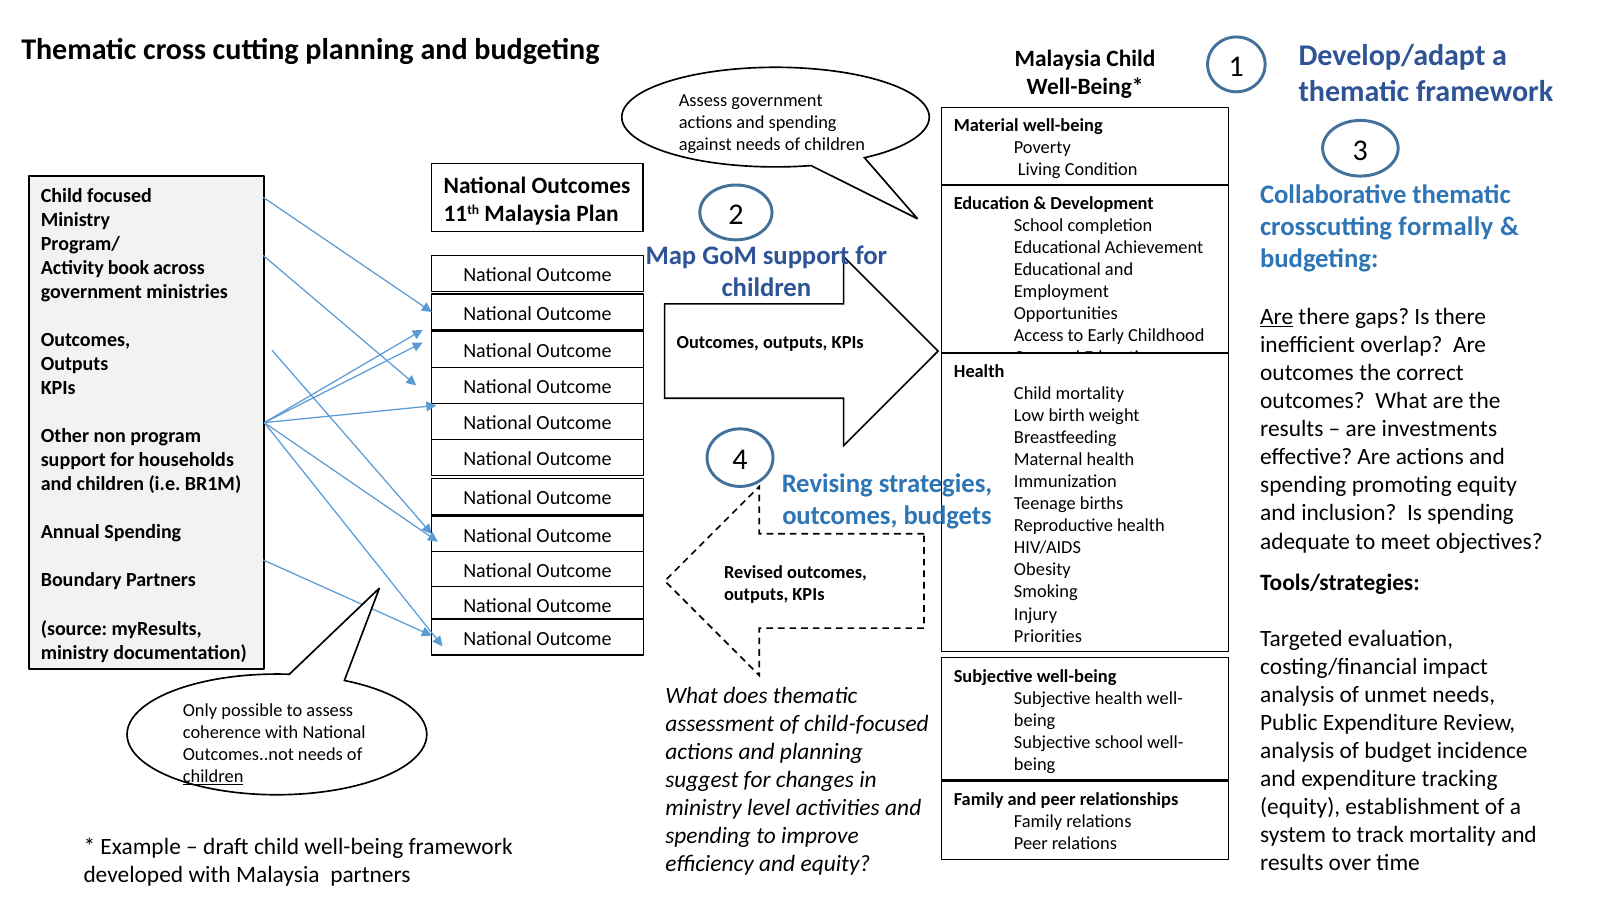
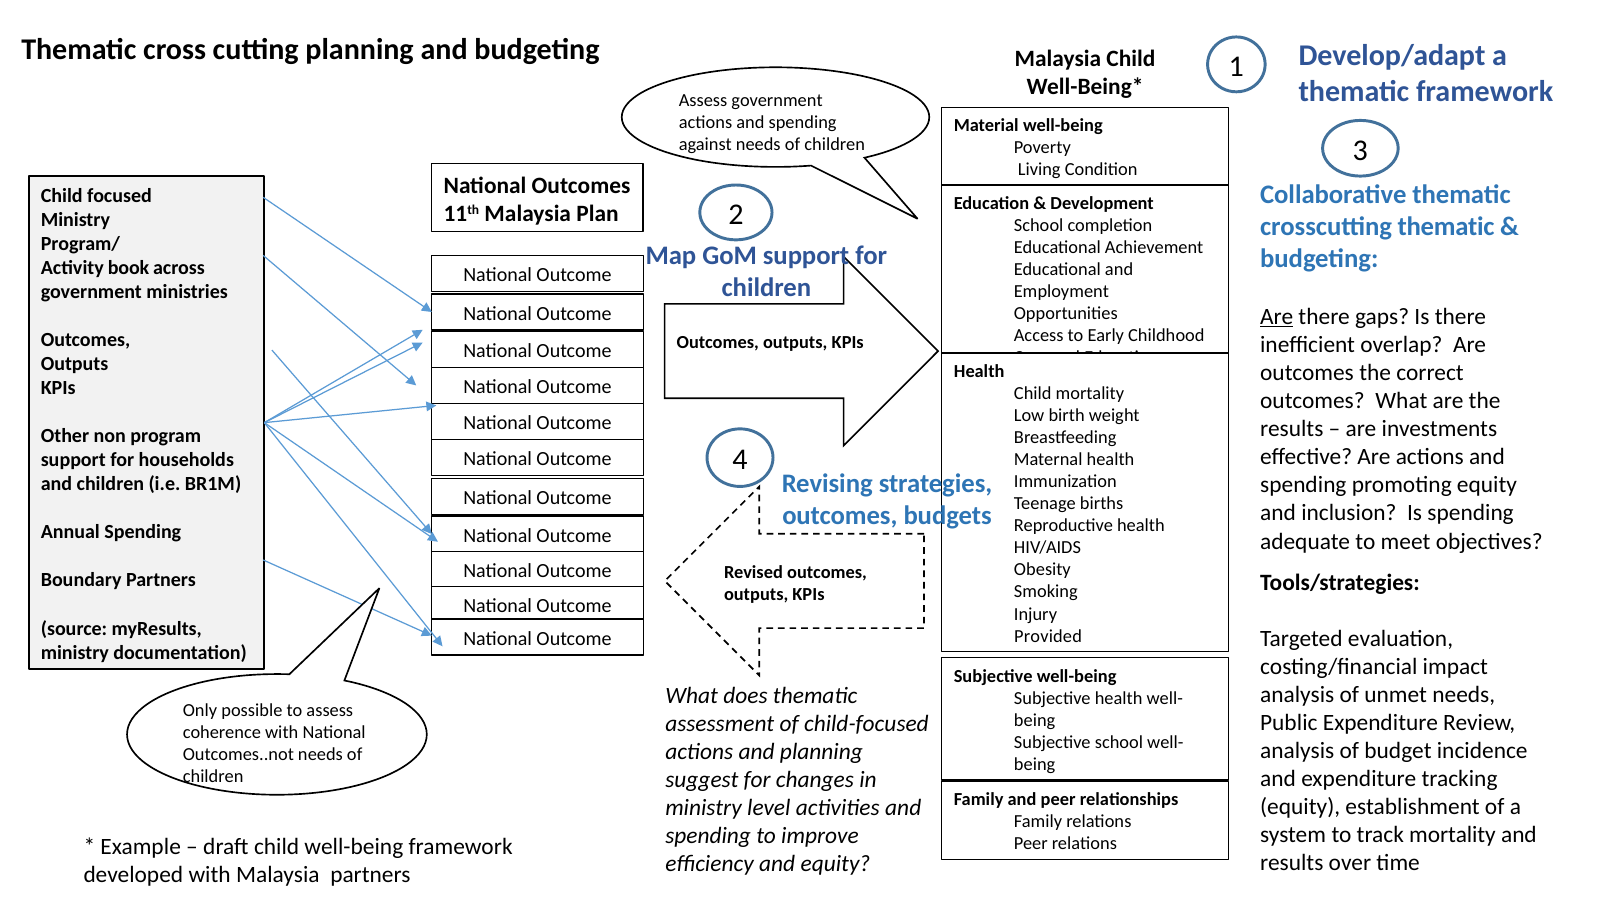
crosscutting formally: formally -> thematic (1446, 227)
Priorities: Priorities -> Provided (1048, 636)
children underline: present -> none (213, 776)
